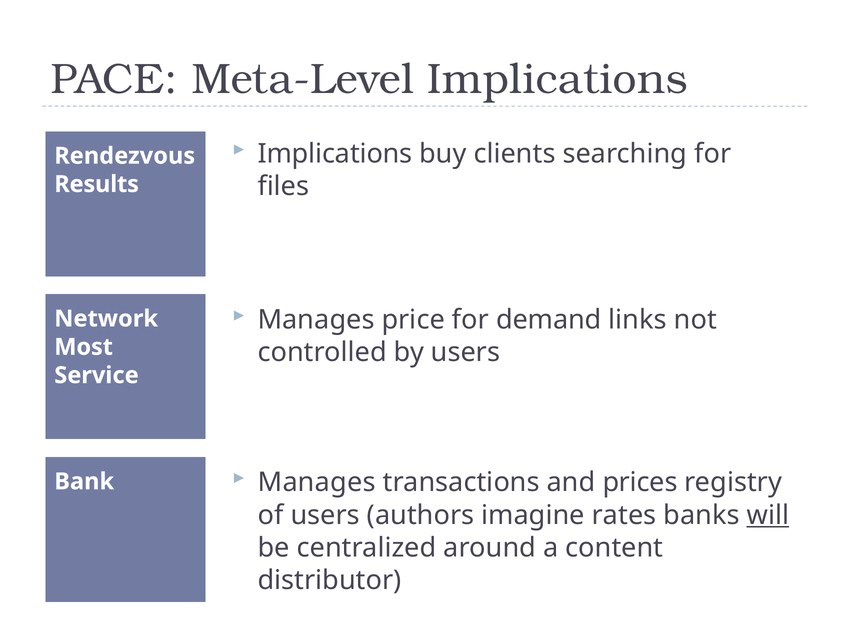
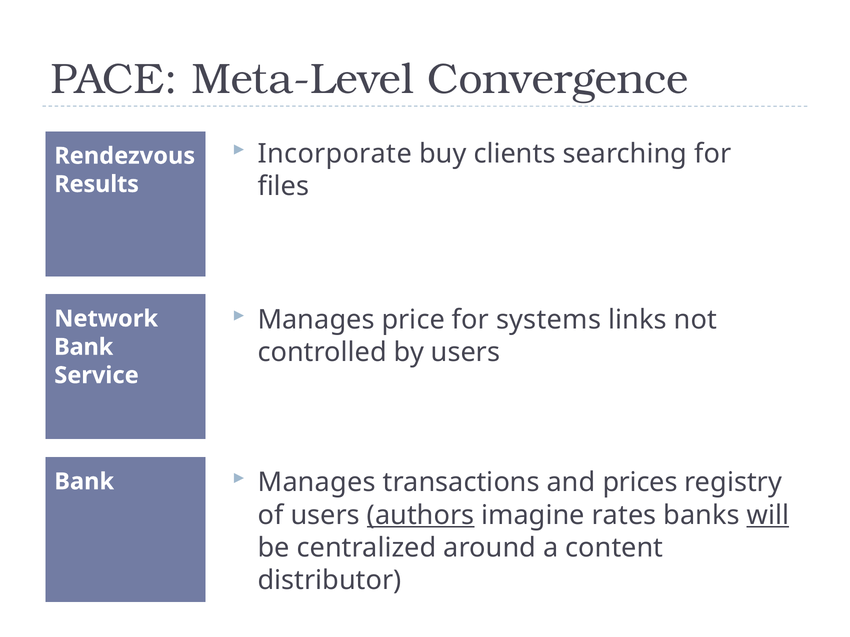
Meta-Level Implications: Implications -> Convergence (558, 80)
Implications: Implications -> Incorporate (335, 154)
demand: demand -> systems (549, 320)
Most: Most -> Bank (84, 347)
authors underline: none -> present (421, 515)
